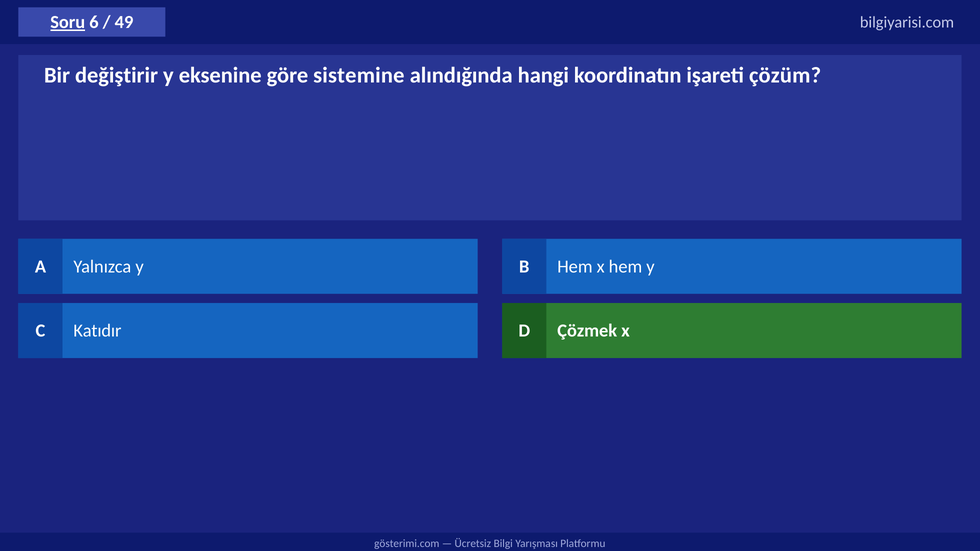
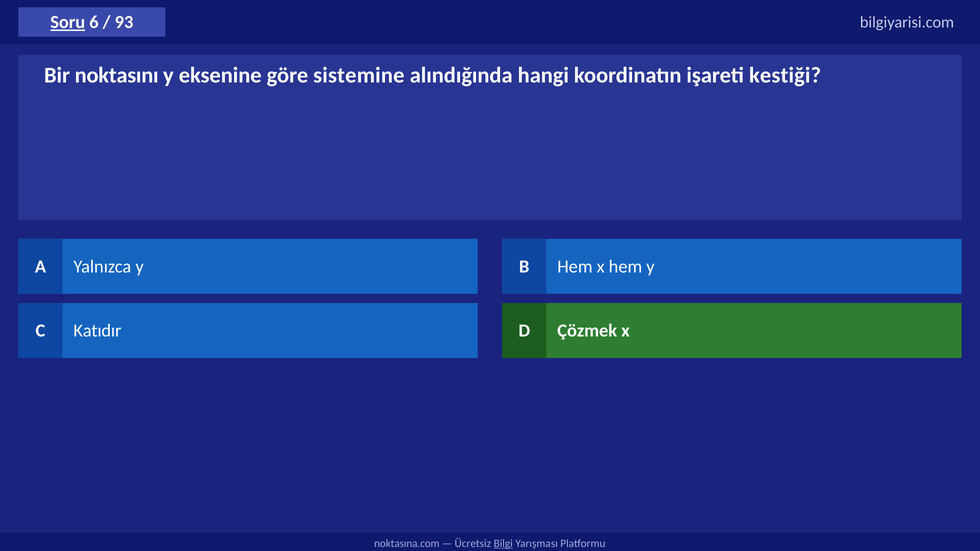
49: 49 -> 93 (124, 22)
değiştirir: değiştirir -> noktasını (117, 75)
çözüm: çözüm -> kestiği (785, 75)
gösterimi.com: gösterimi.com -> noktasına.com (407, 544)
Bilgi underline: none -> present (503, 544)
